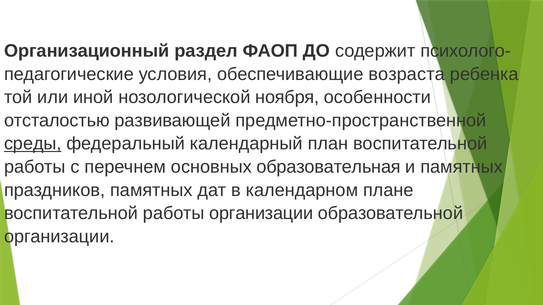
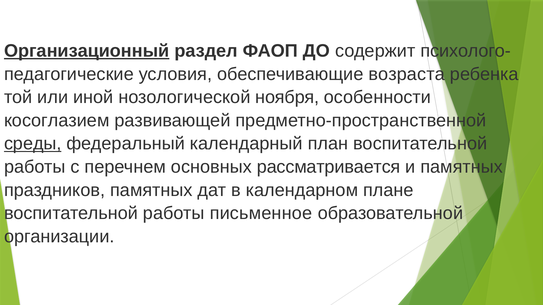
Организационный underline: none -> present (87, 51)
отсталостью: отсталостью -> косоглазием (57, 121)
образовательная: образовательная -> рассматривается (329, 167)
работы организации: организации -> письменное (261, 214)
